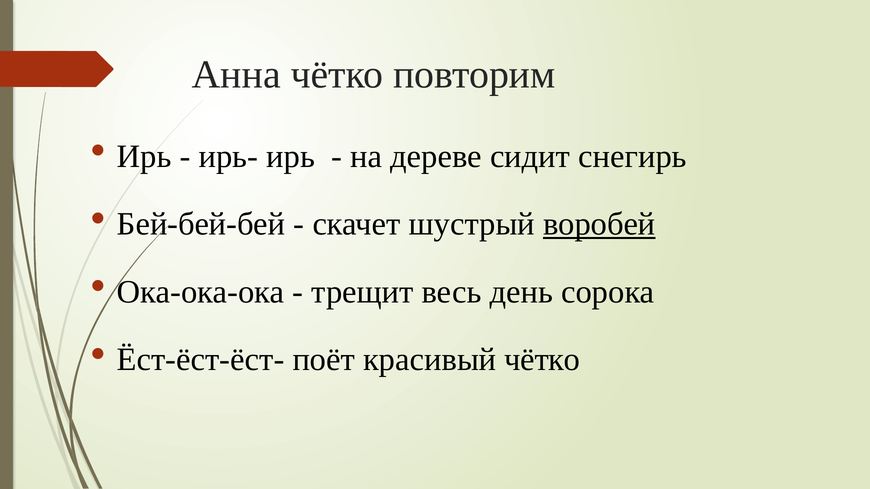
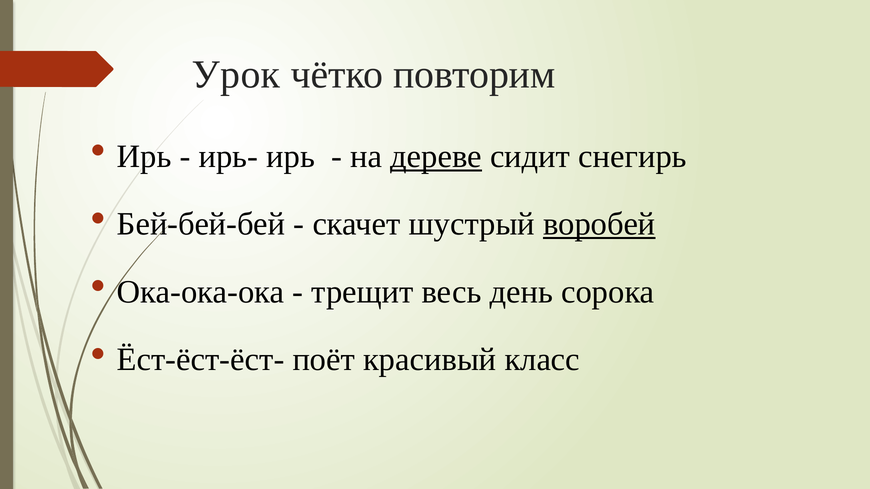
Анна: Анна -> Урок (236, 75)
дереве underline: none -> present (436, 157)
красивый чётко: чётко -> класс (542, 360)
